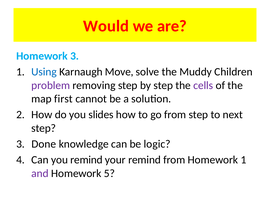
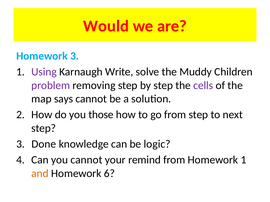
Using colour: blue -> purple (44, 72)
Move: Move -> Write (119, 72)
first: first -> says (64, 99)
slides: slides -> those (101, 115)
you remind: remind -> cannot (86, 160)
and colour: purple -> orange (40, 174)
5: 5 -> 6 (109, 174)
